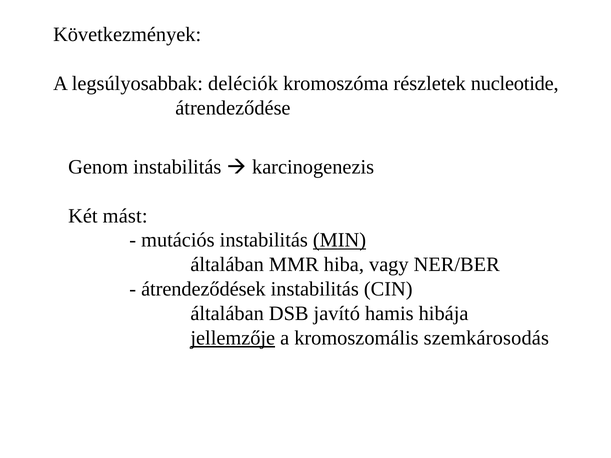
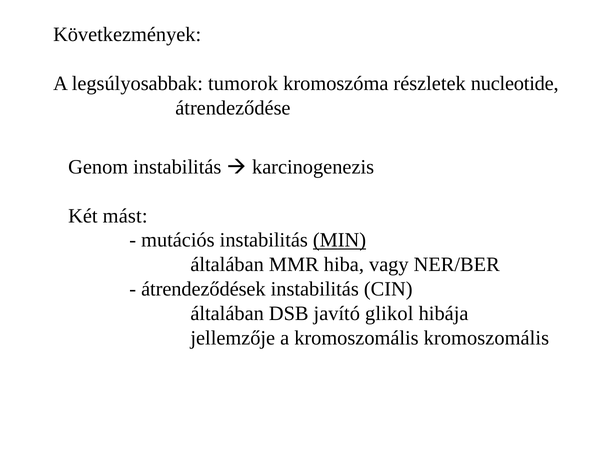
deléciók: deléciók -> tumorok (243, 84)
hamis: hamis -> glikol (389, 314)
jellemzője underline: present -> none (233, 338)
kromoszomális szemkárosodás: szemkárosodás -> kromoszomális (486, 338)
